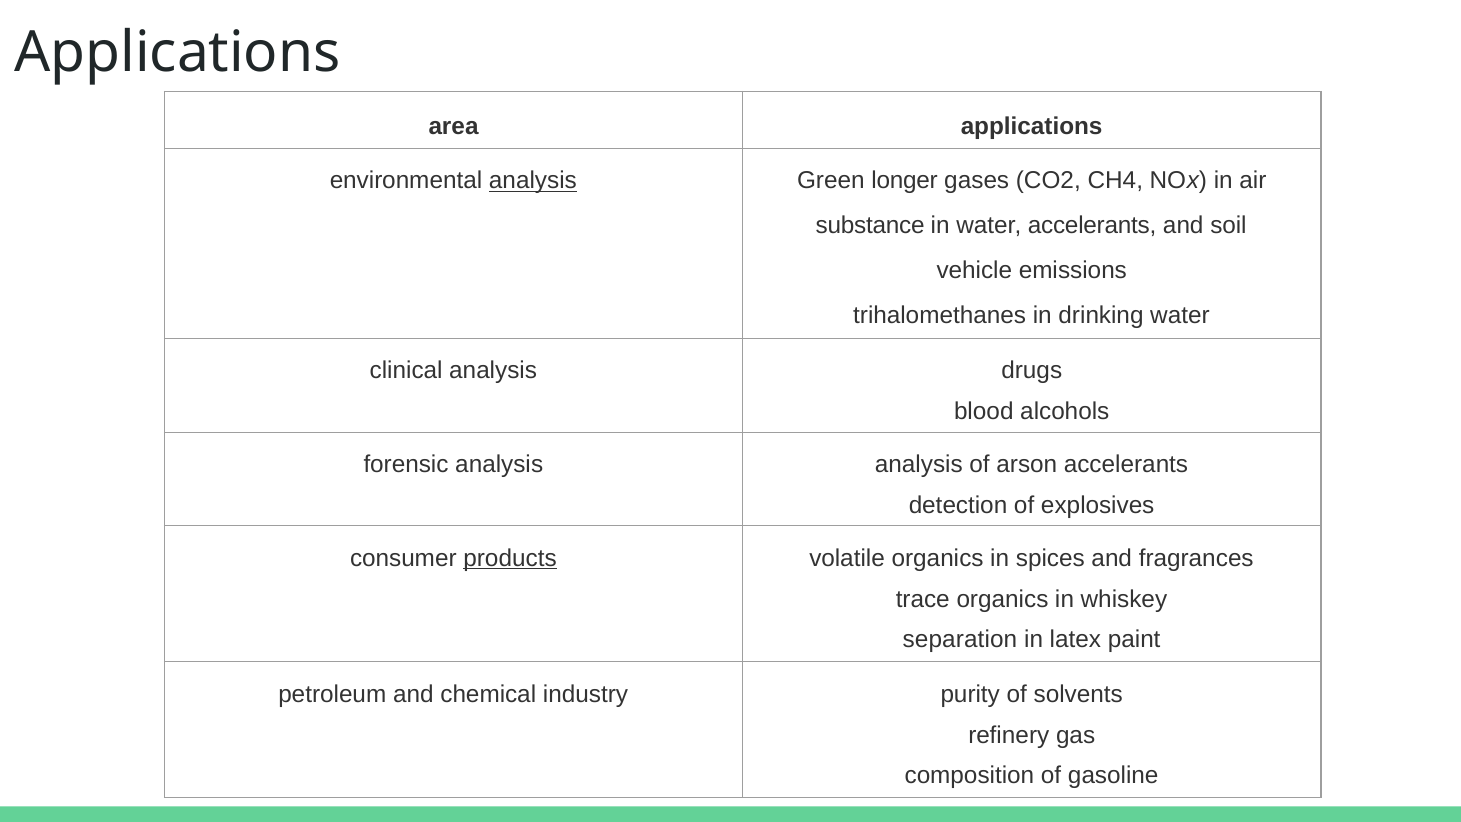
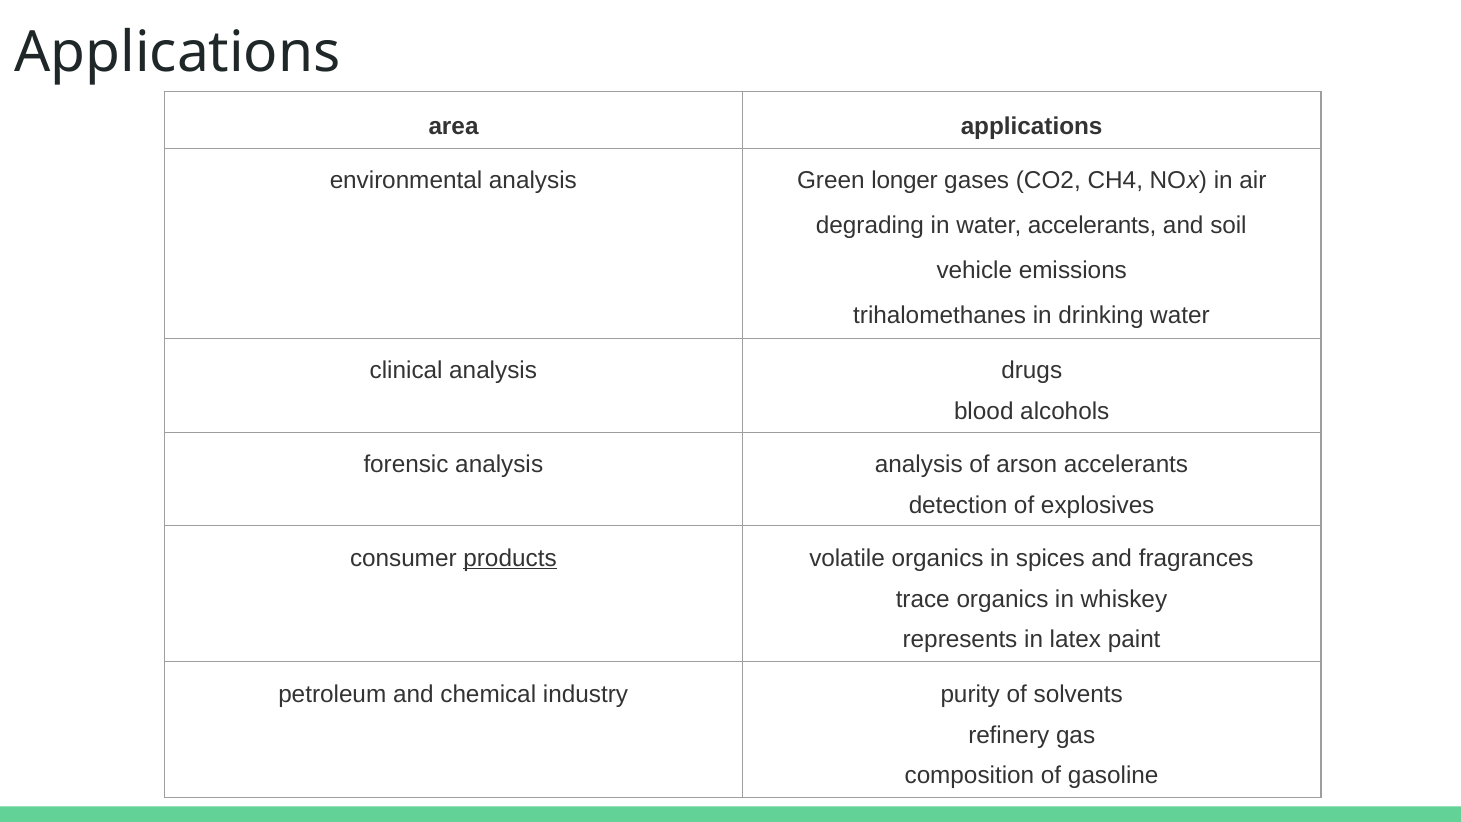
analysis underline: present -> none (533, 181)
substance: substance -> degrading (870, 226)
separation: separation -> represents (960, 640)
